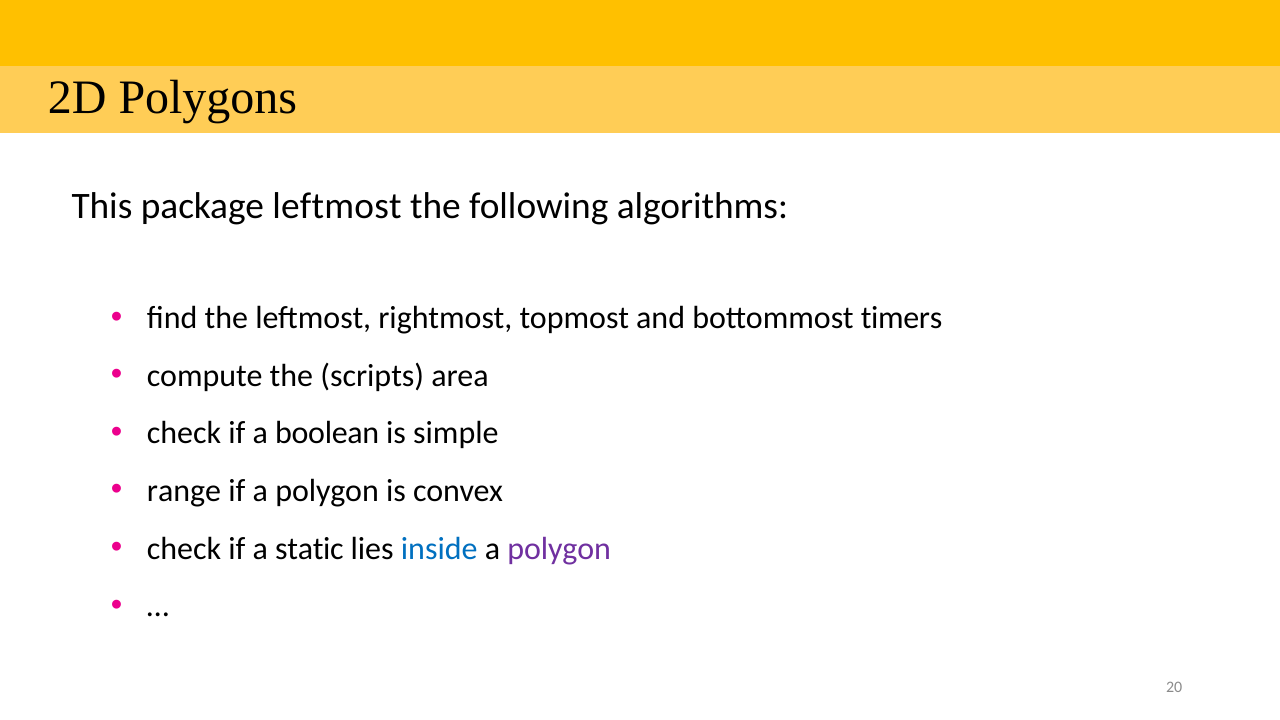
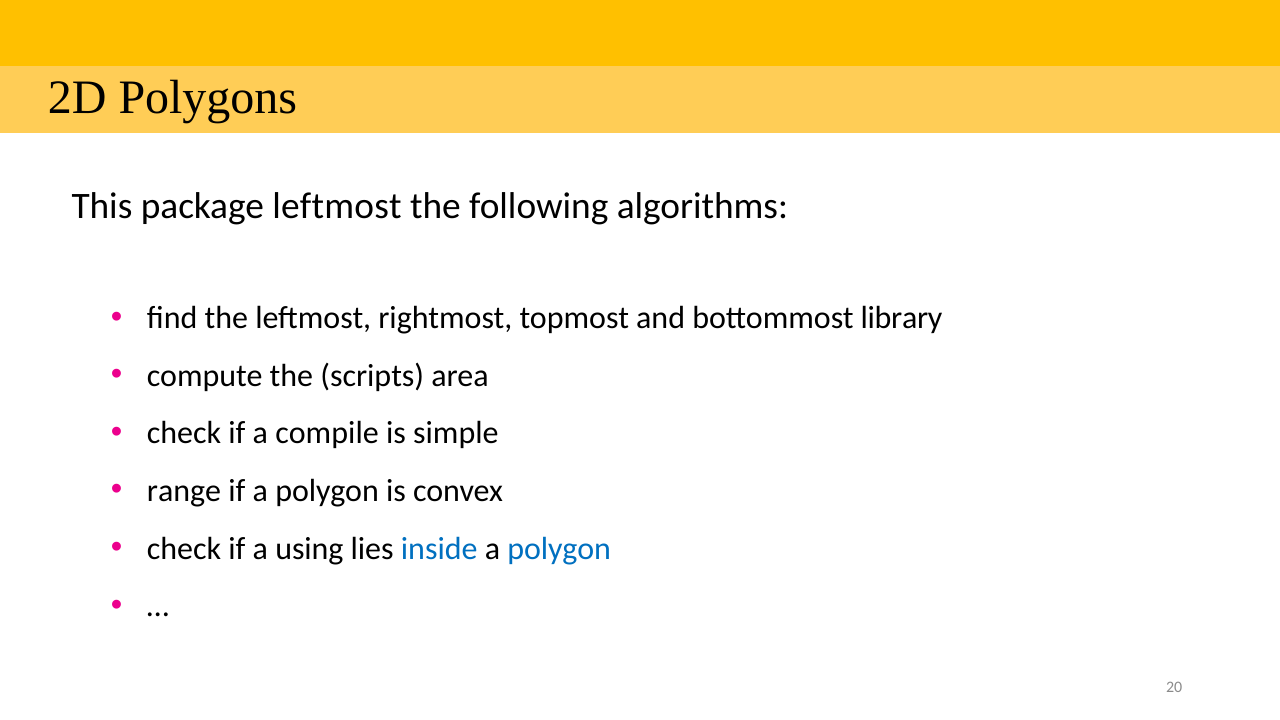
timers: timers -> library (902, 318)
boolean: boolean -> compile (327, 433)
static: static -> using (309, 549)
polygon colour: purple -> blue (559, 549)
